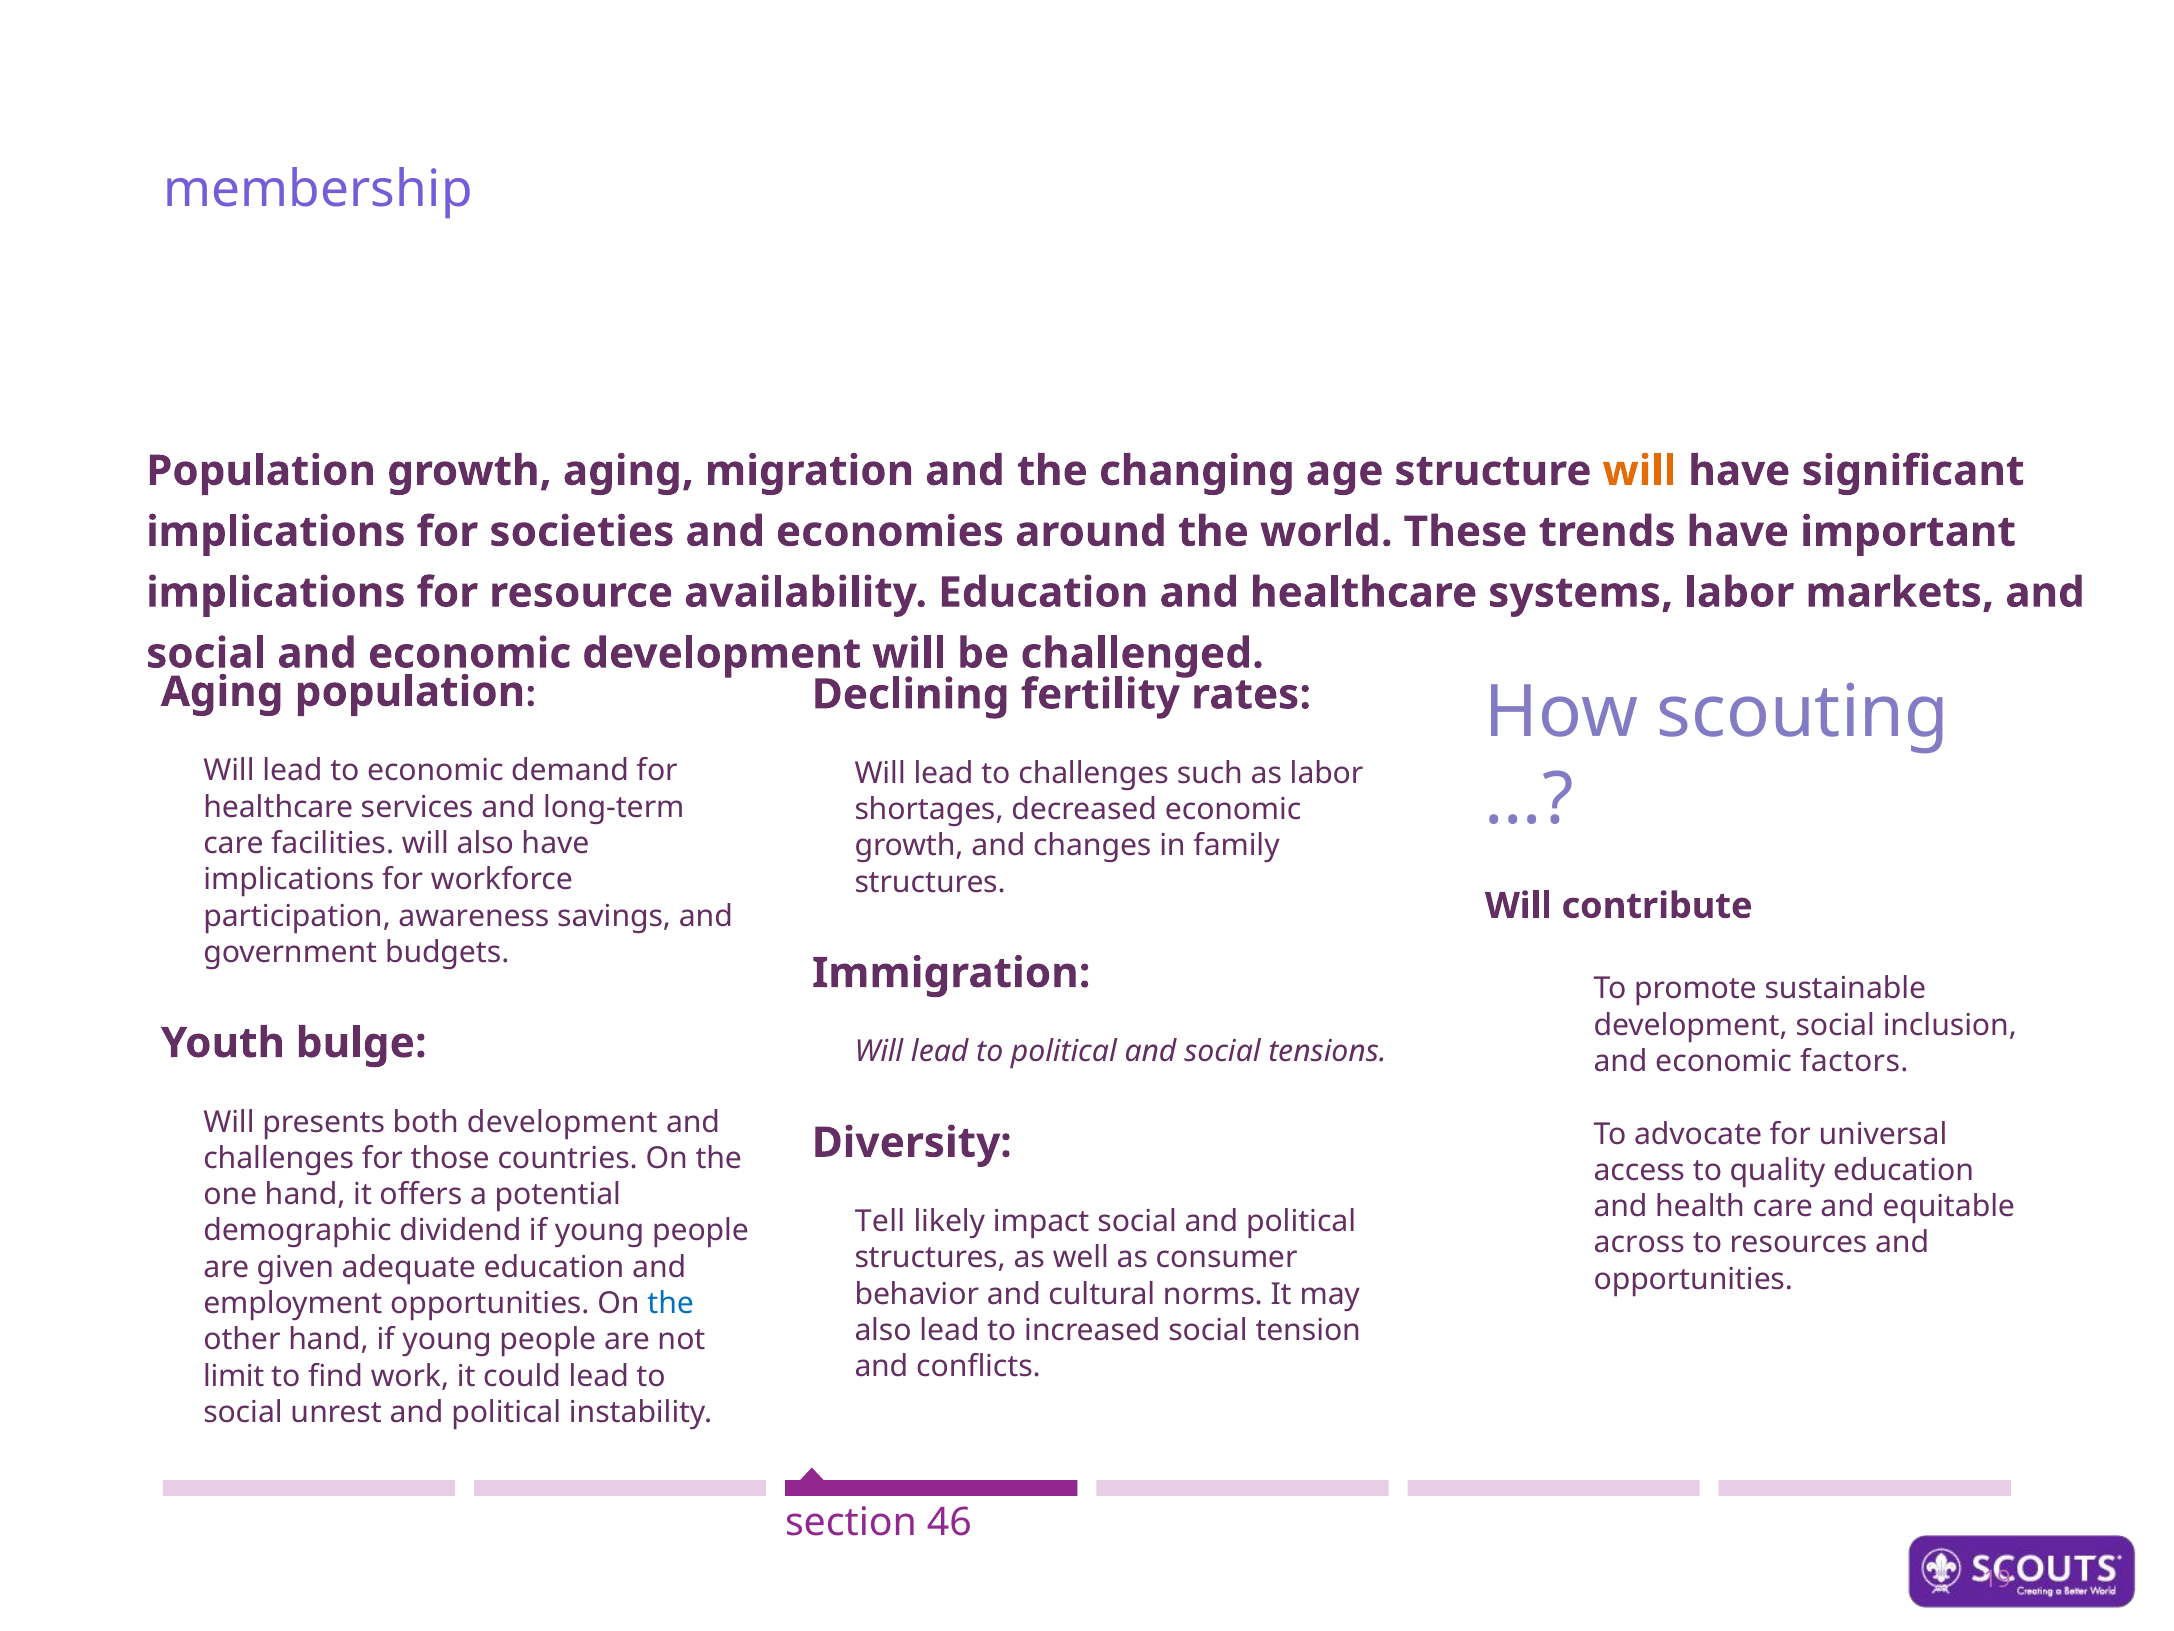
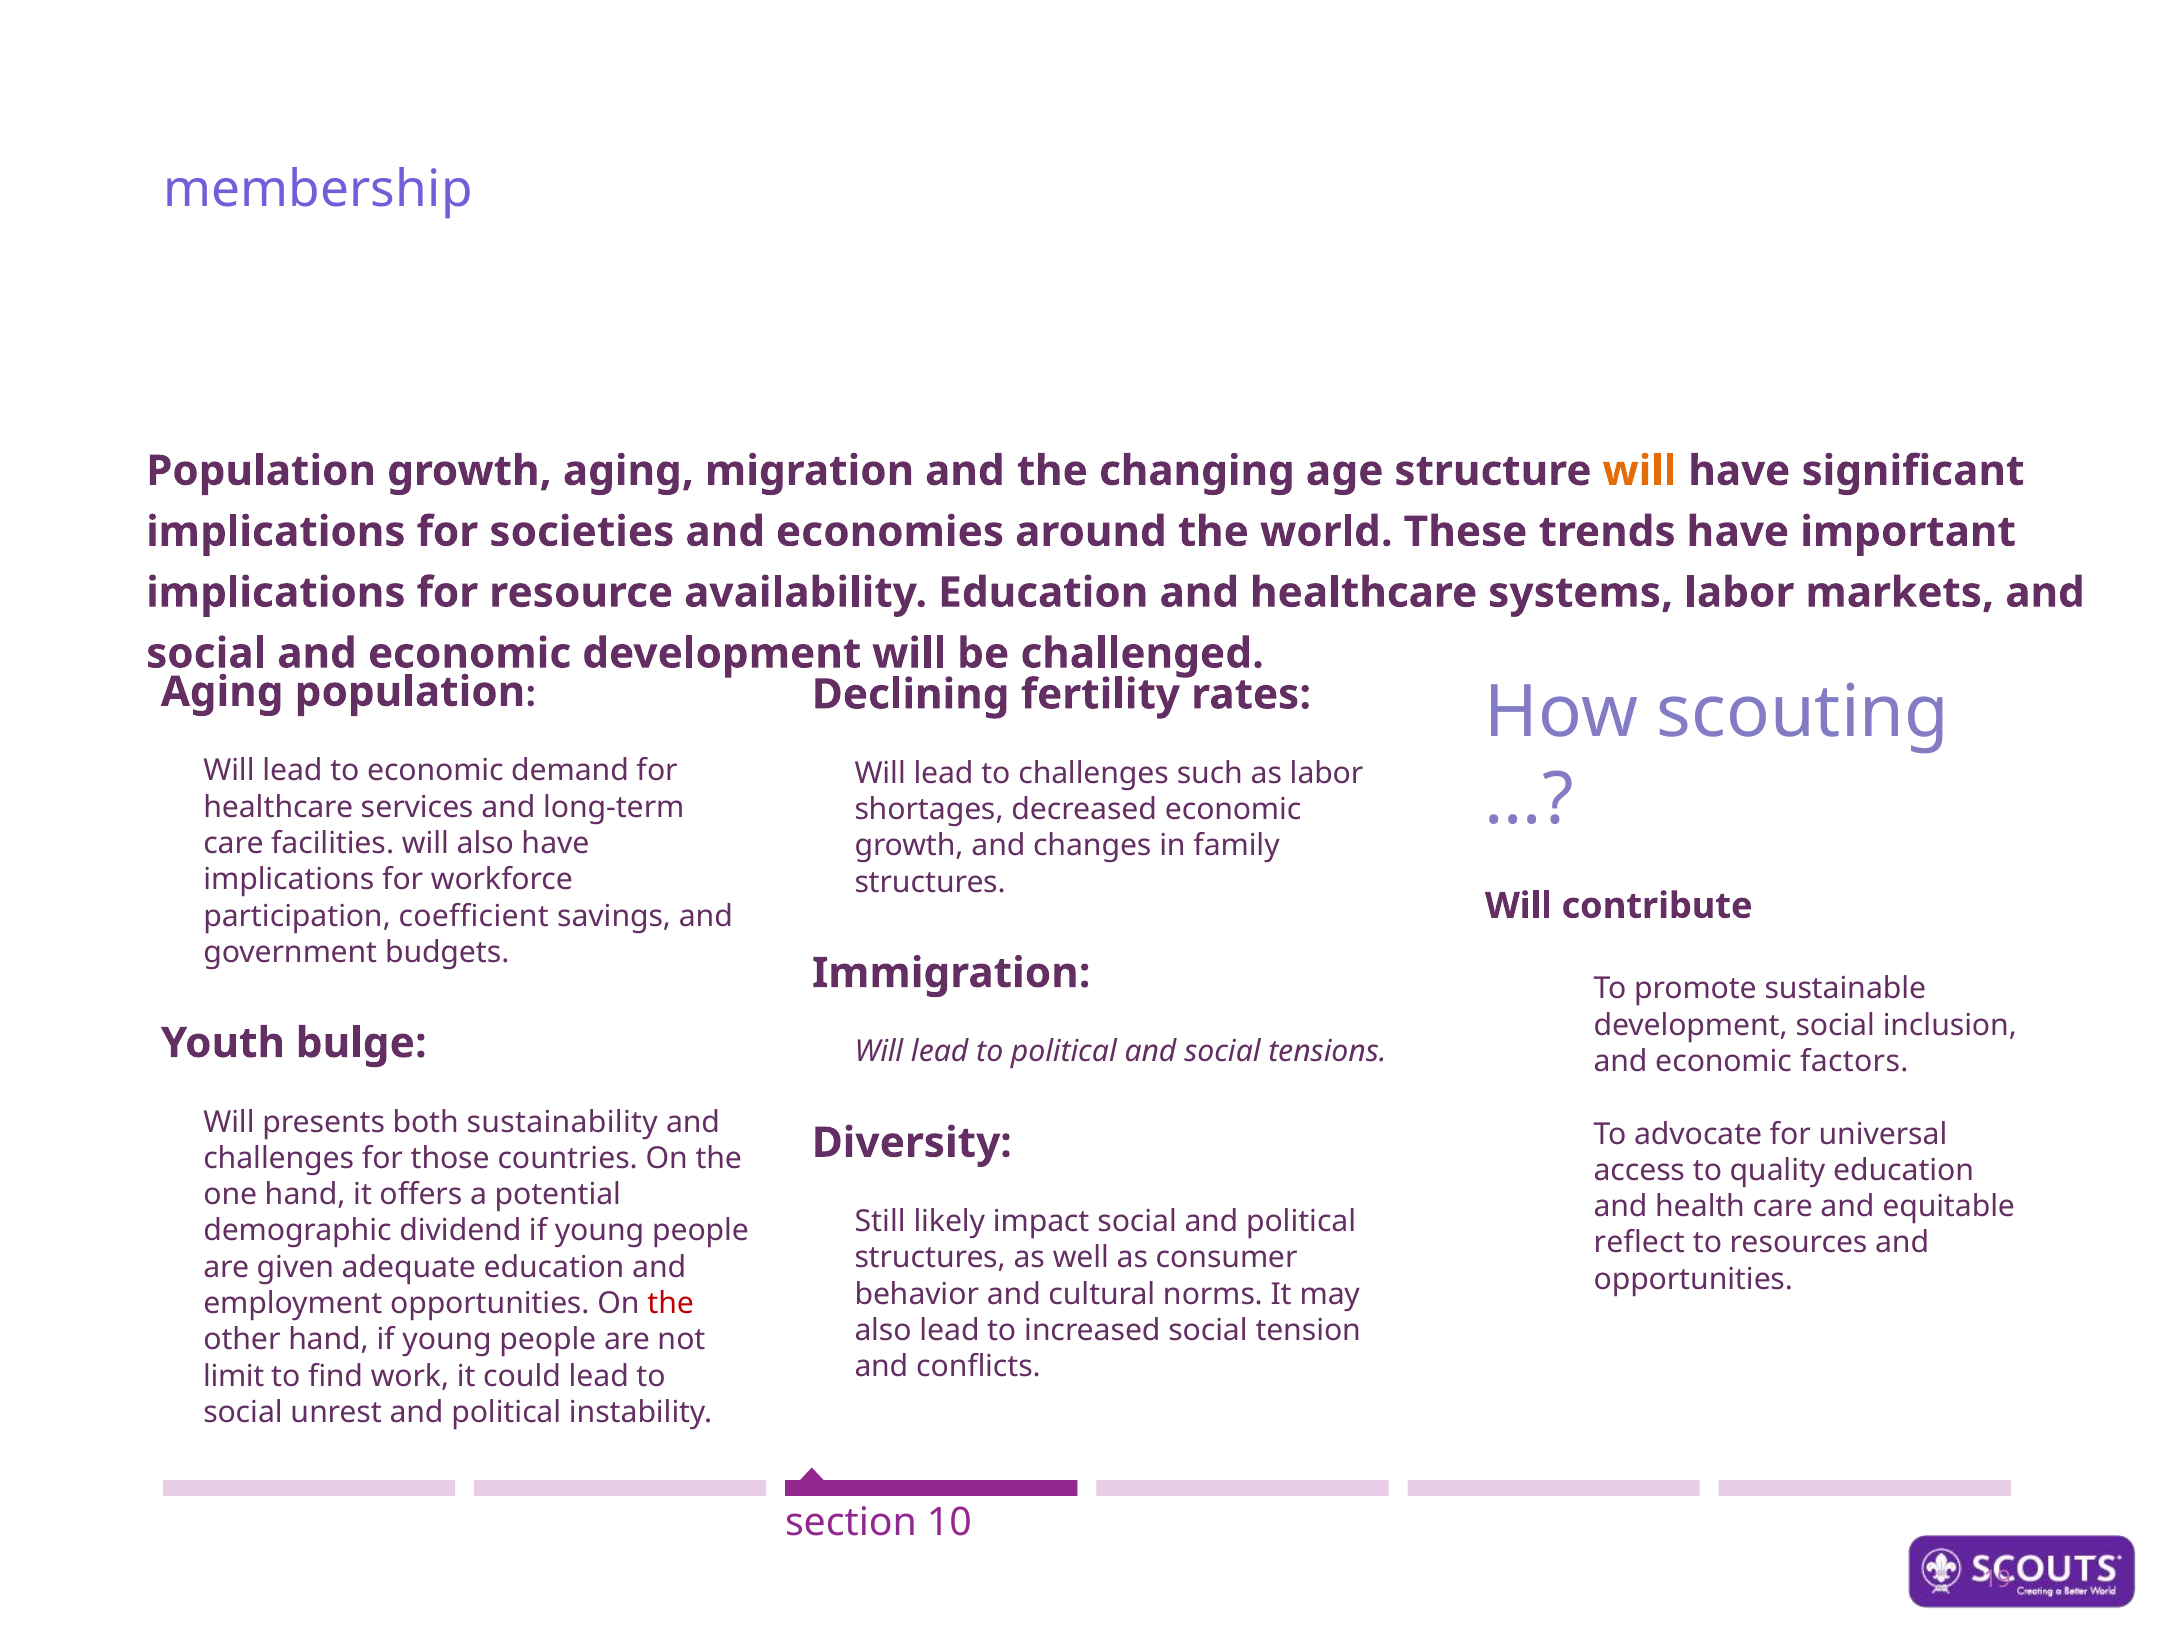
awareness: awareness -> coefficient (474, 916)
both development: development -> sustainability (562, 1122)
Tell: Tell -> Still (880, 1221)
across: across -> reflect (1639, 1243)
the colour: blue -> red (671, 1303)
46: 46 -> 10 (949, 1522)
